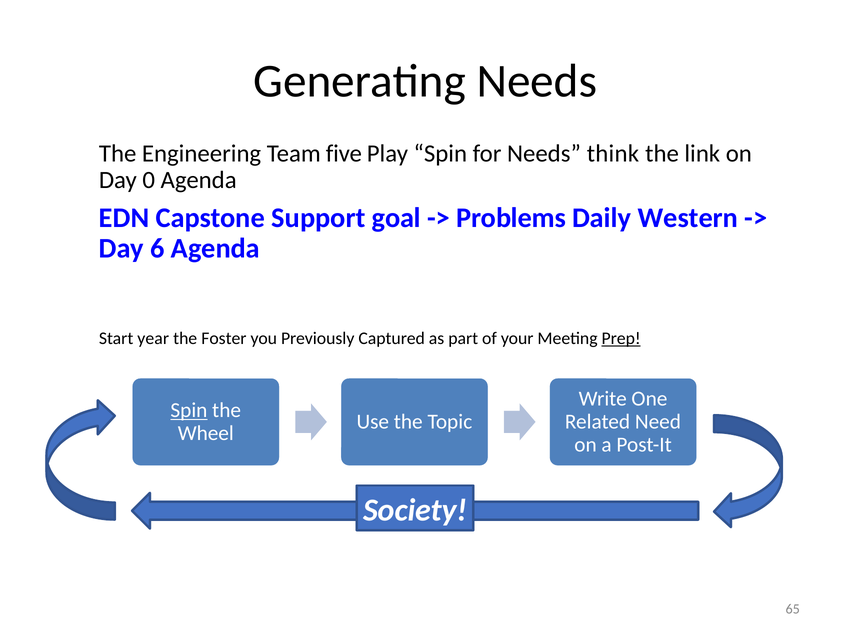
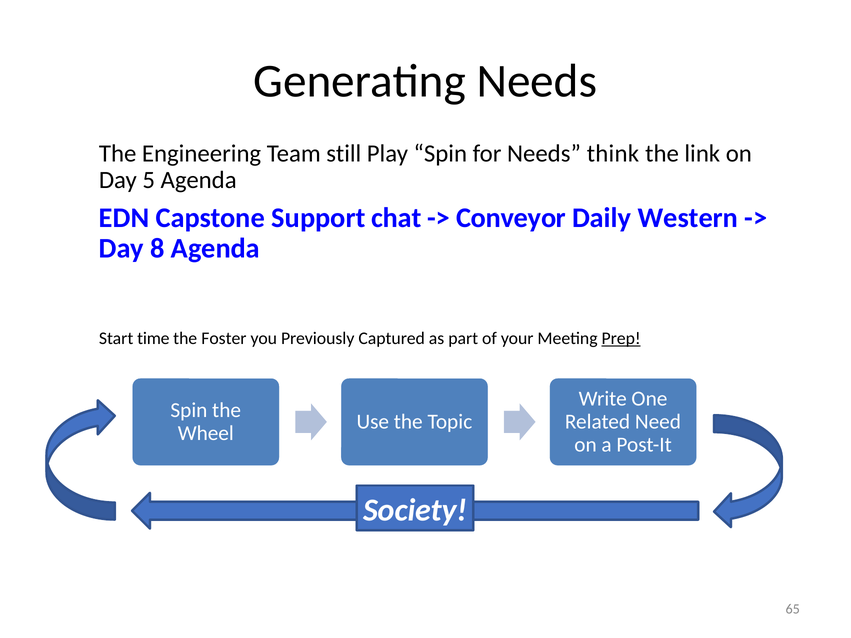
five: five -> still (344, 153)
0: 0 -> 5 (149, 180)
goal: goal -> chat (396, 218)
Problems: Problems -> Conveyor (511, 218)
6: 6 -> 8 (157, 249)
year: year -> time (153, 338)
Spin underline: present -> none (189, 410)
